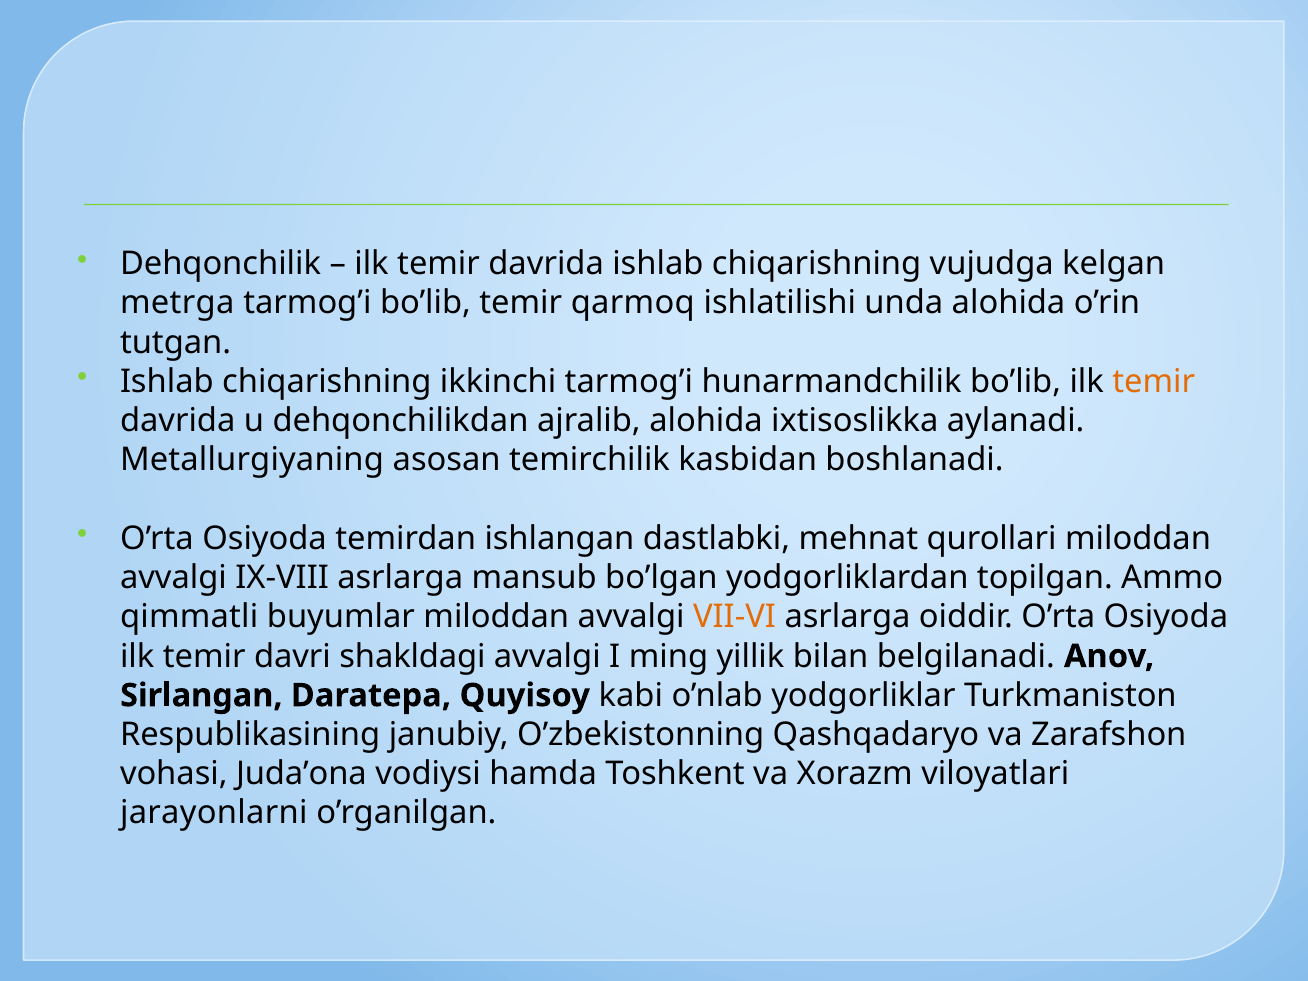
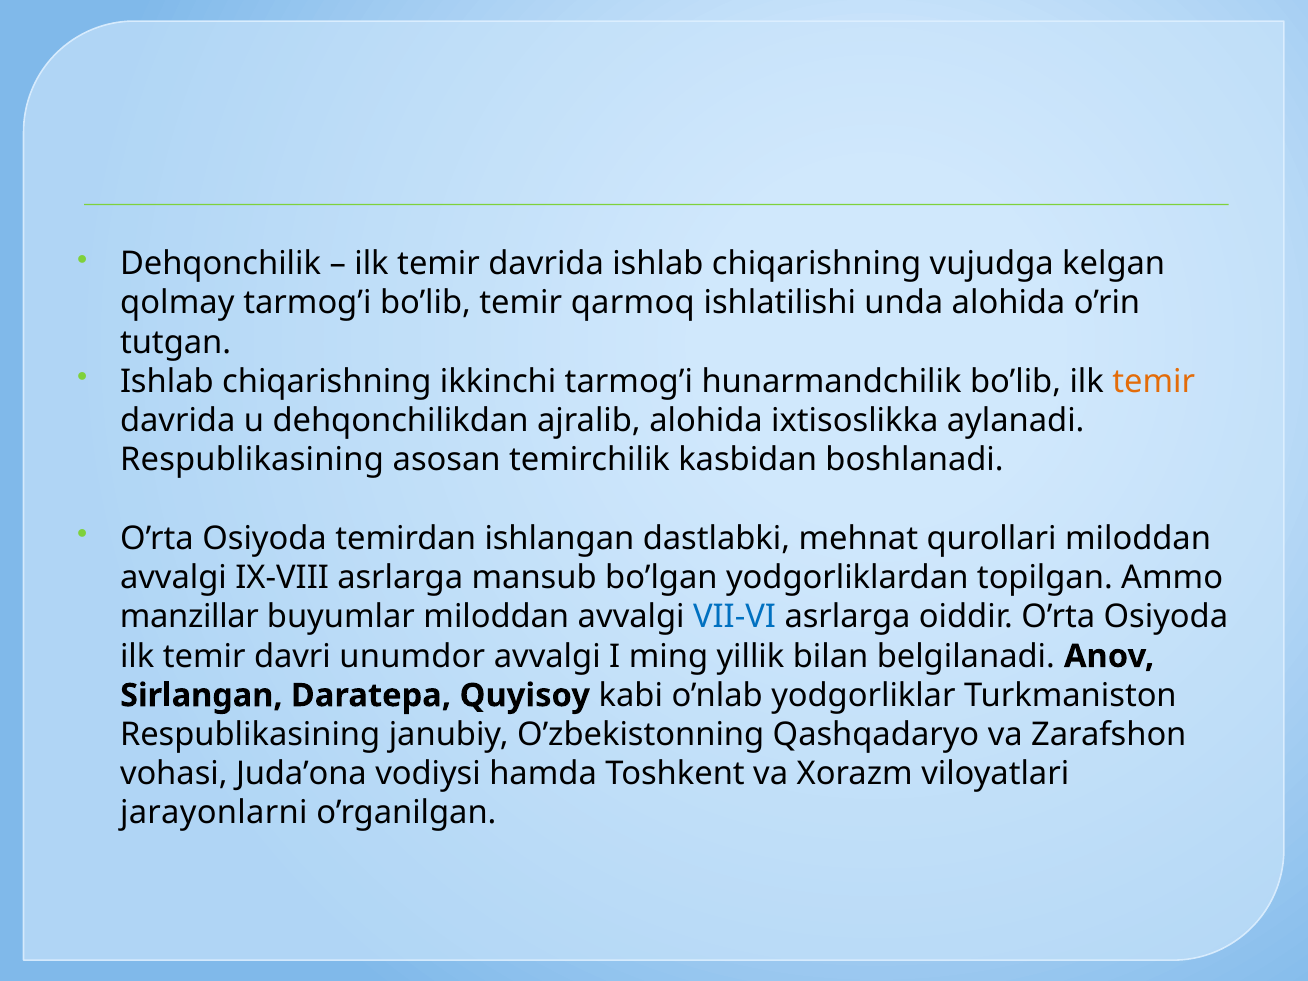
metrga: metrga -> qolmay (177, 303)
Metallurgiyaning: Metallurgiyaning -> Respublikasining (252, 460)
qimmatli: qimmatli -> manzillar (189, 617)
VII-VI colour: orange -> blue (735, 617)
shakldagi: shakldagi -> unumdor (412, 656)
